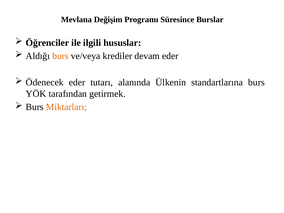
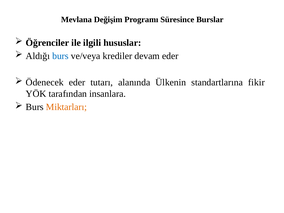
burs colour: orange -> blue (60, 56)
standartlarına burs: burs -> fikir (256, 82)
getirmek: getirmek -> insanlara (108, 94)
